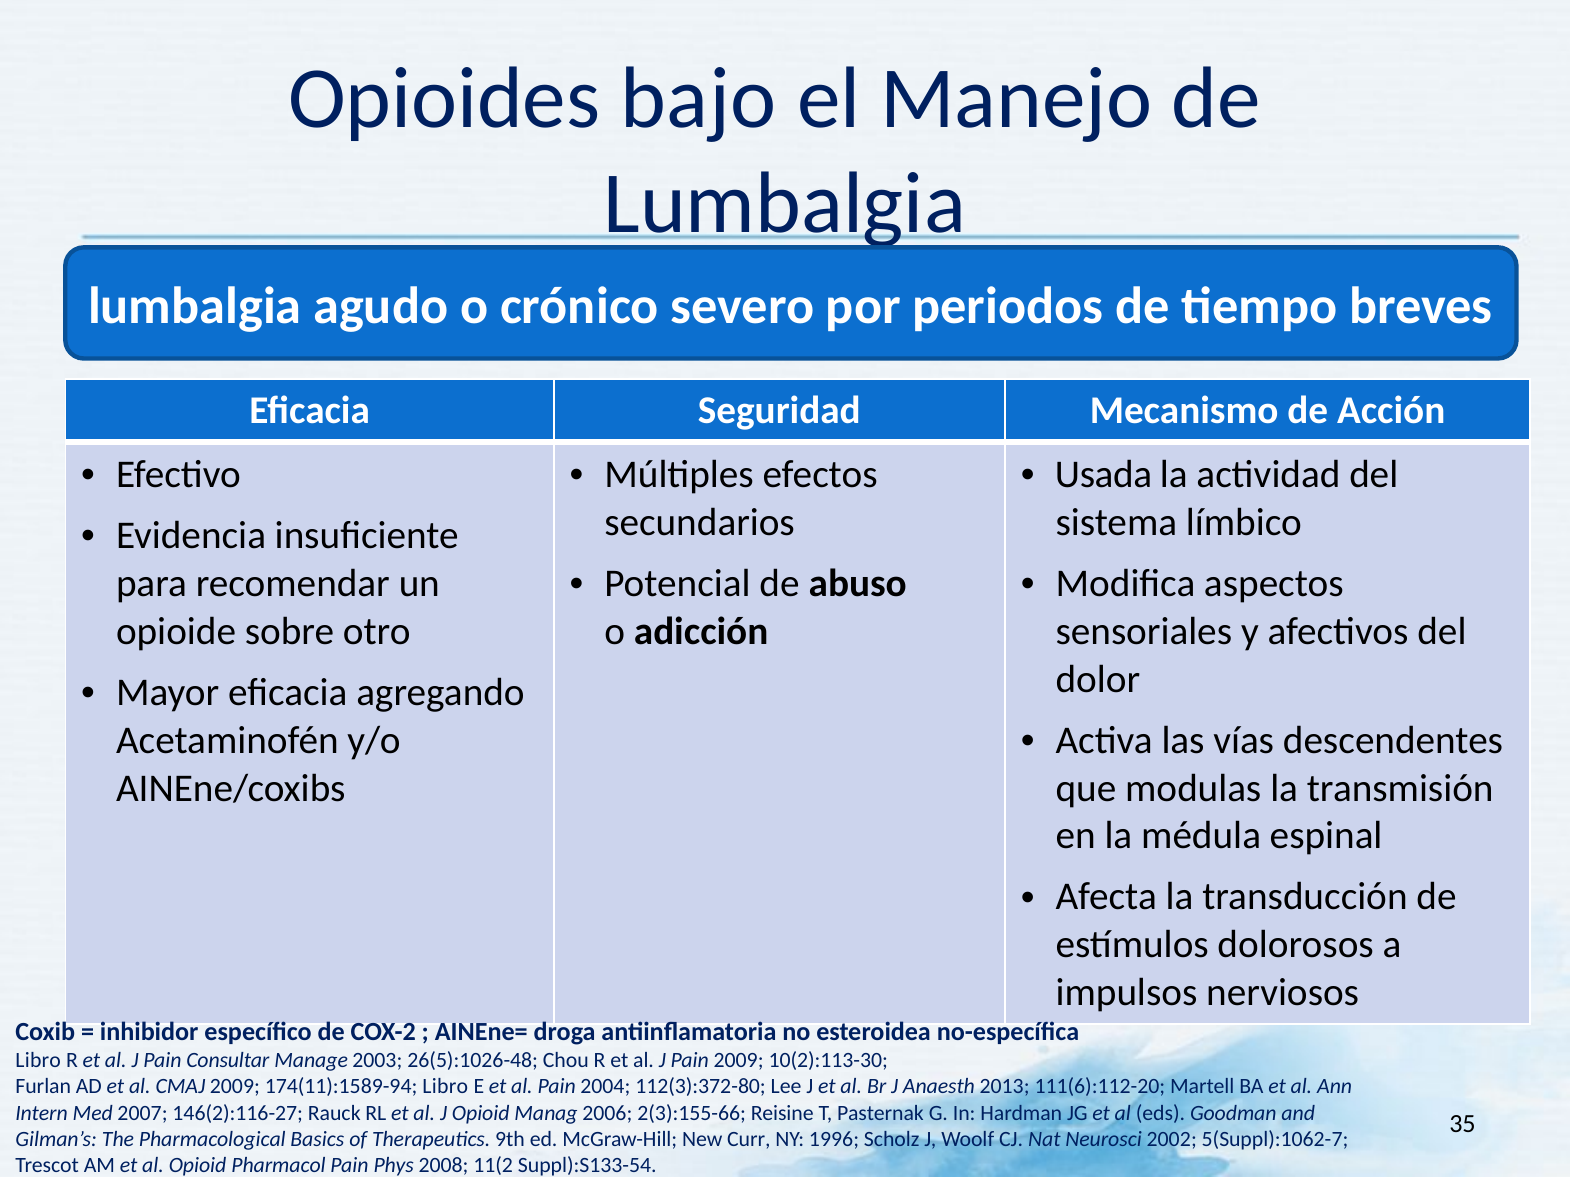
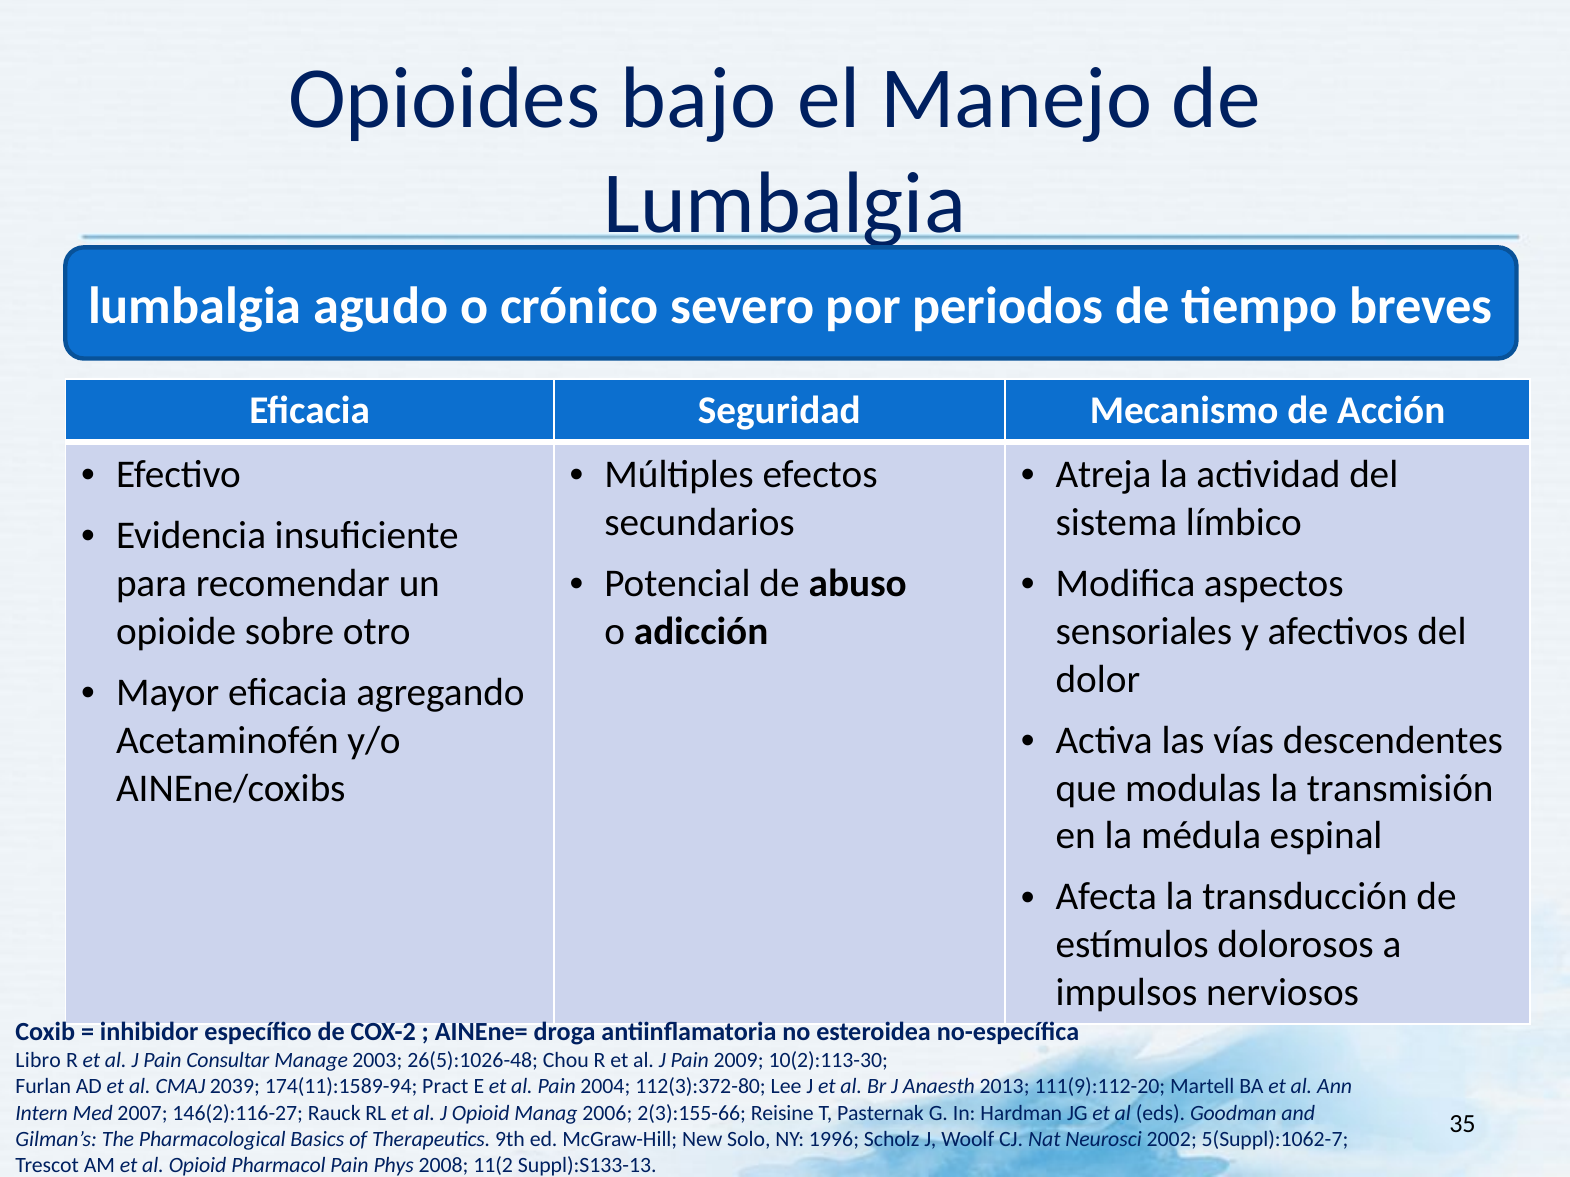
Usada: Usada -> Atreja (1104, 475)
CMAJ 2009: 2009 -> 2039 (235, 1087)
174(11):1589-94 Libro: Libro -> Pract (445, 1087)
111(6):112-20: 111(6):112-20 -> 111(9):112-20 (1100, 1087)
Curr: Curr -> Solo (749, 1140)
Suppl):S133-54: Suppl):S133-54 -> Suppl):S133-13 (587, 1166)
